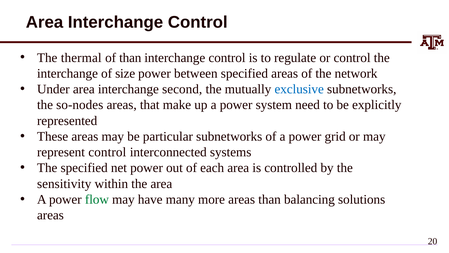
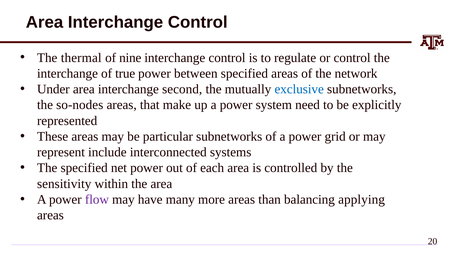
of than: than -> nine (130, 58)
size: size -> true (125, 73)
represent control: control -> include (107, 152)
flow colour: green -> purple (97, 199)
solutions: solutions -> applying (362, 199)
